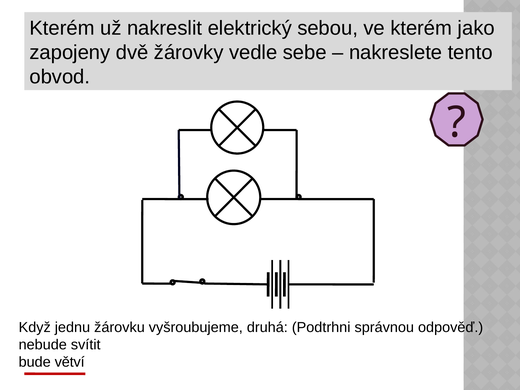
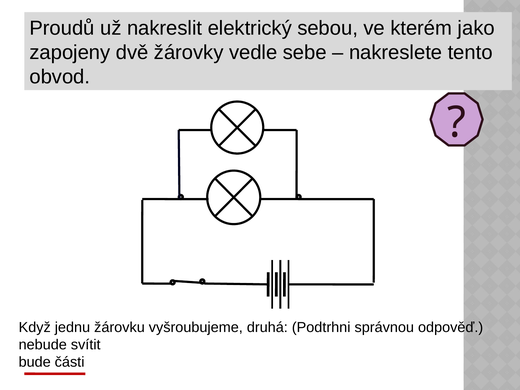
Kterém: Kterém -> Proudů (62, 28)
větví: větví -> části (70, 362)
